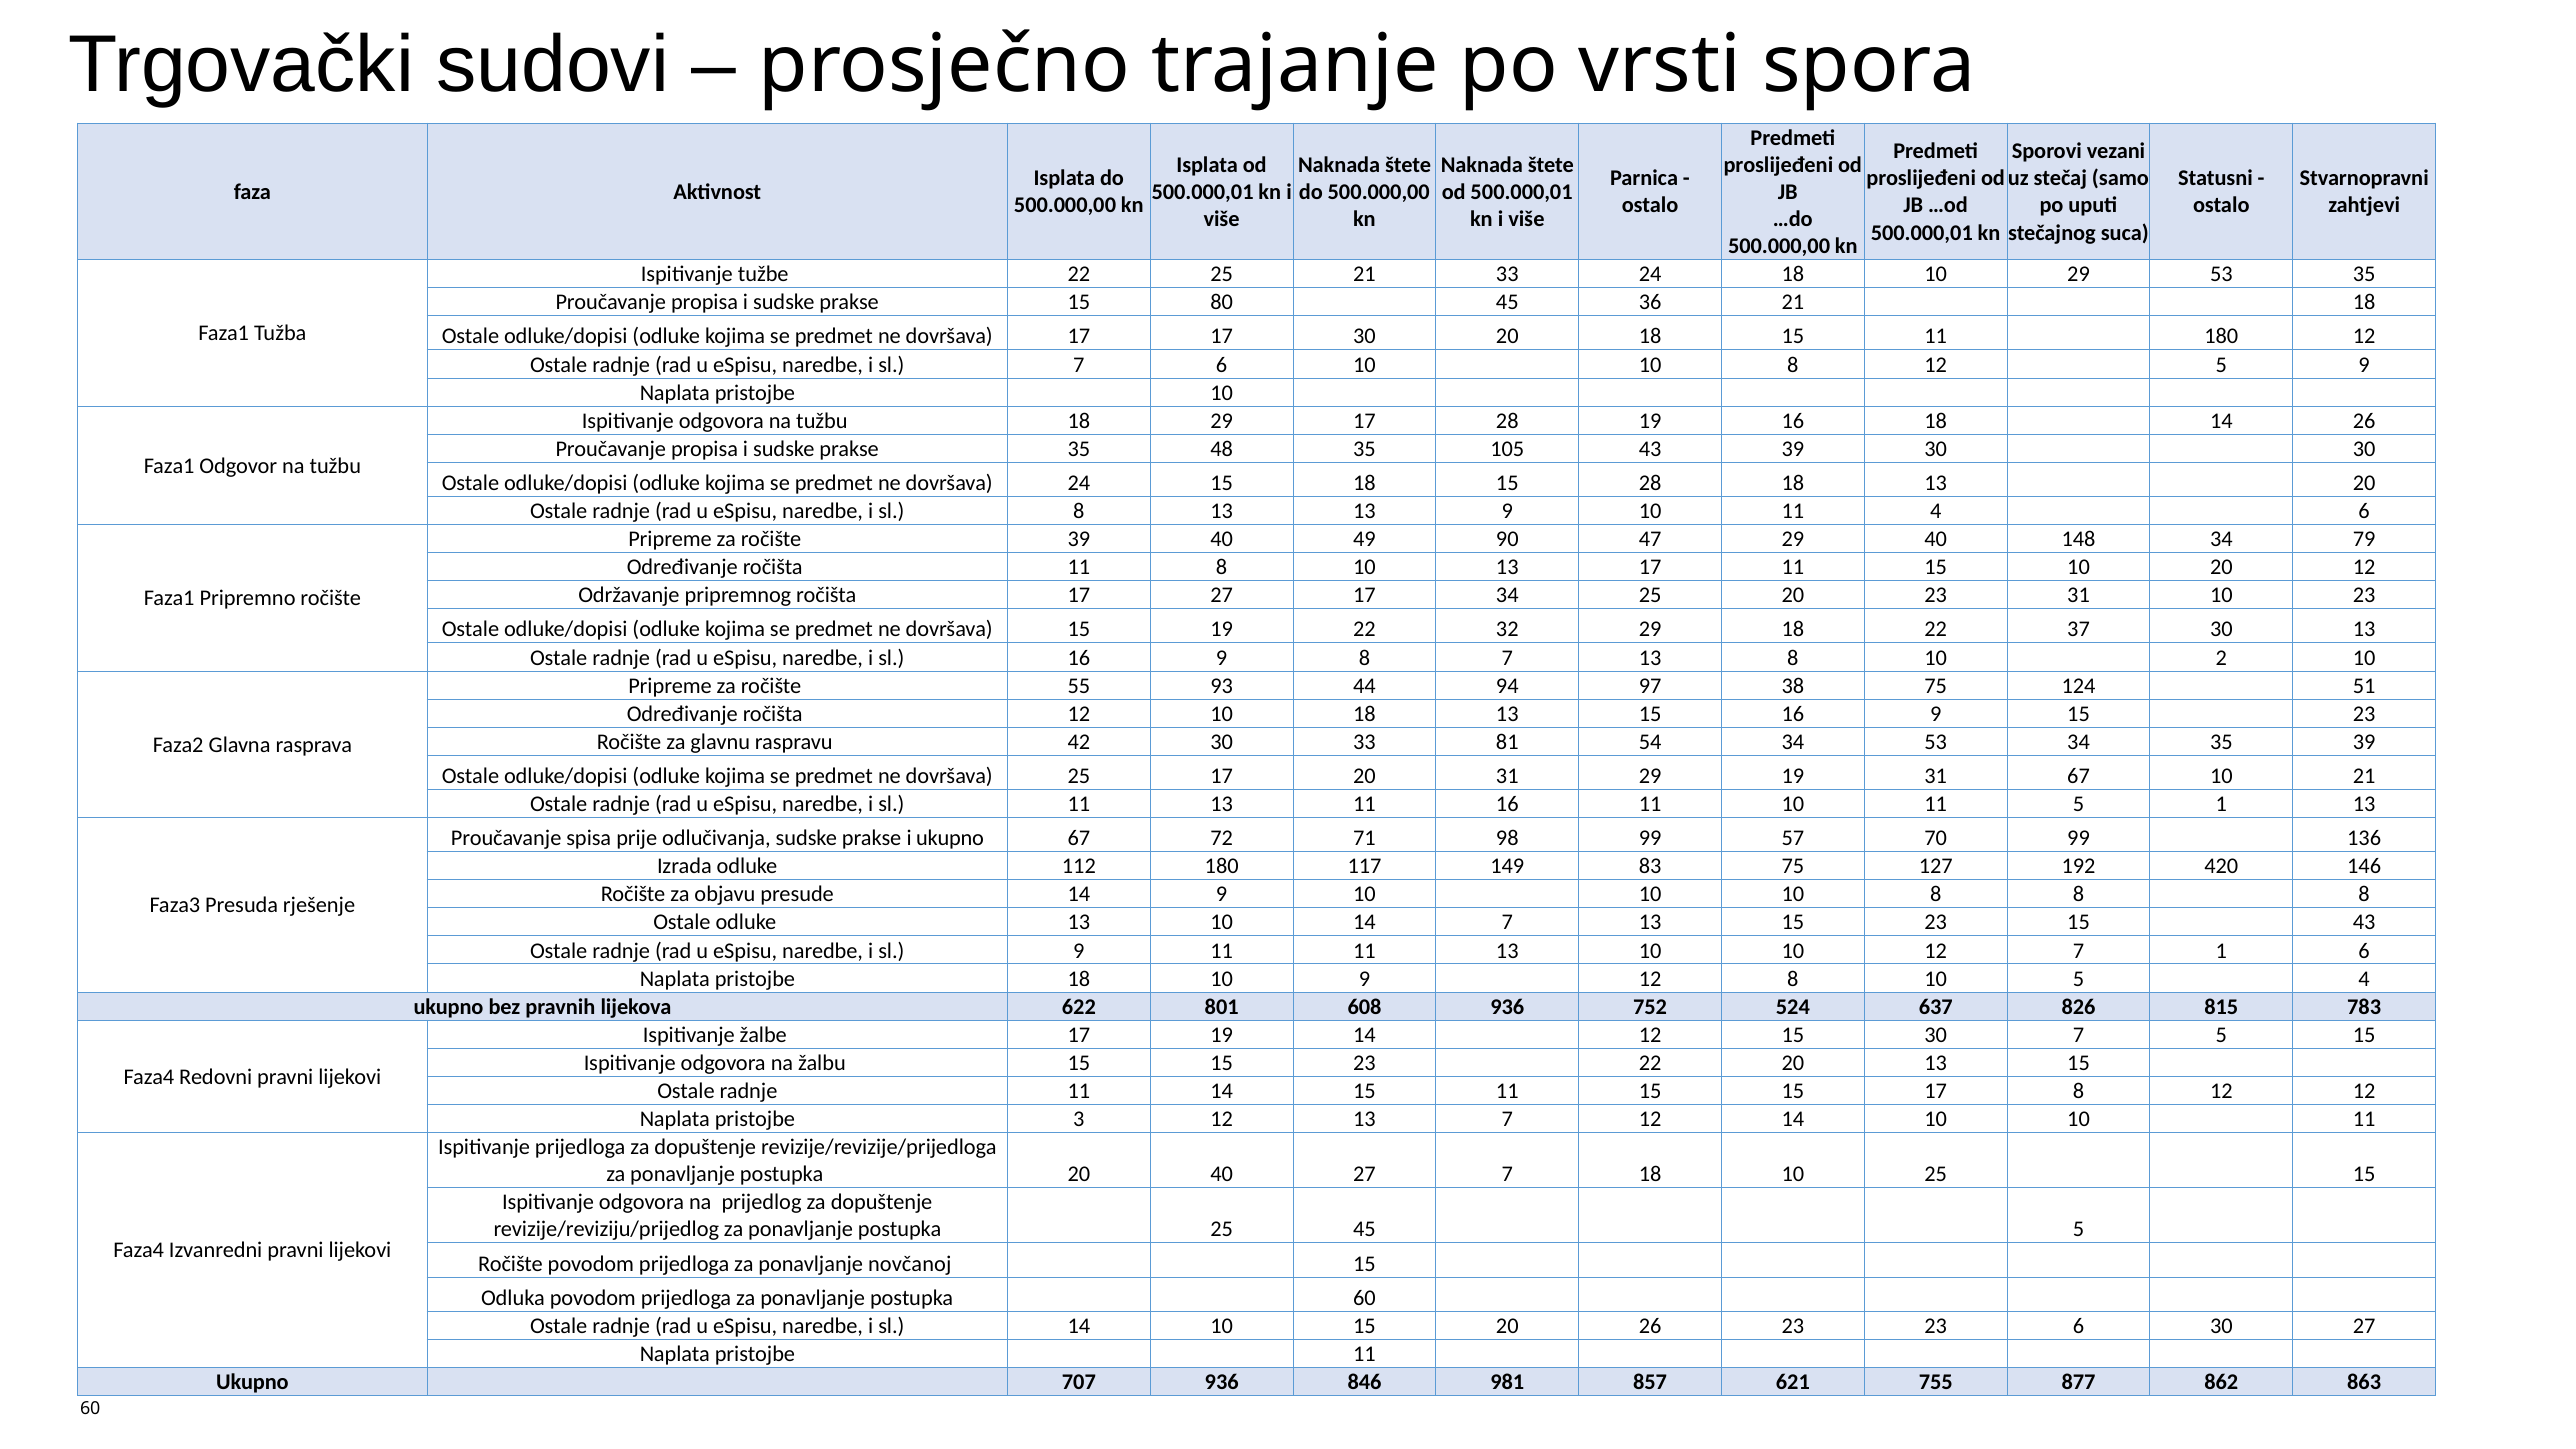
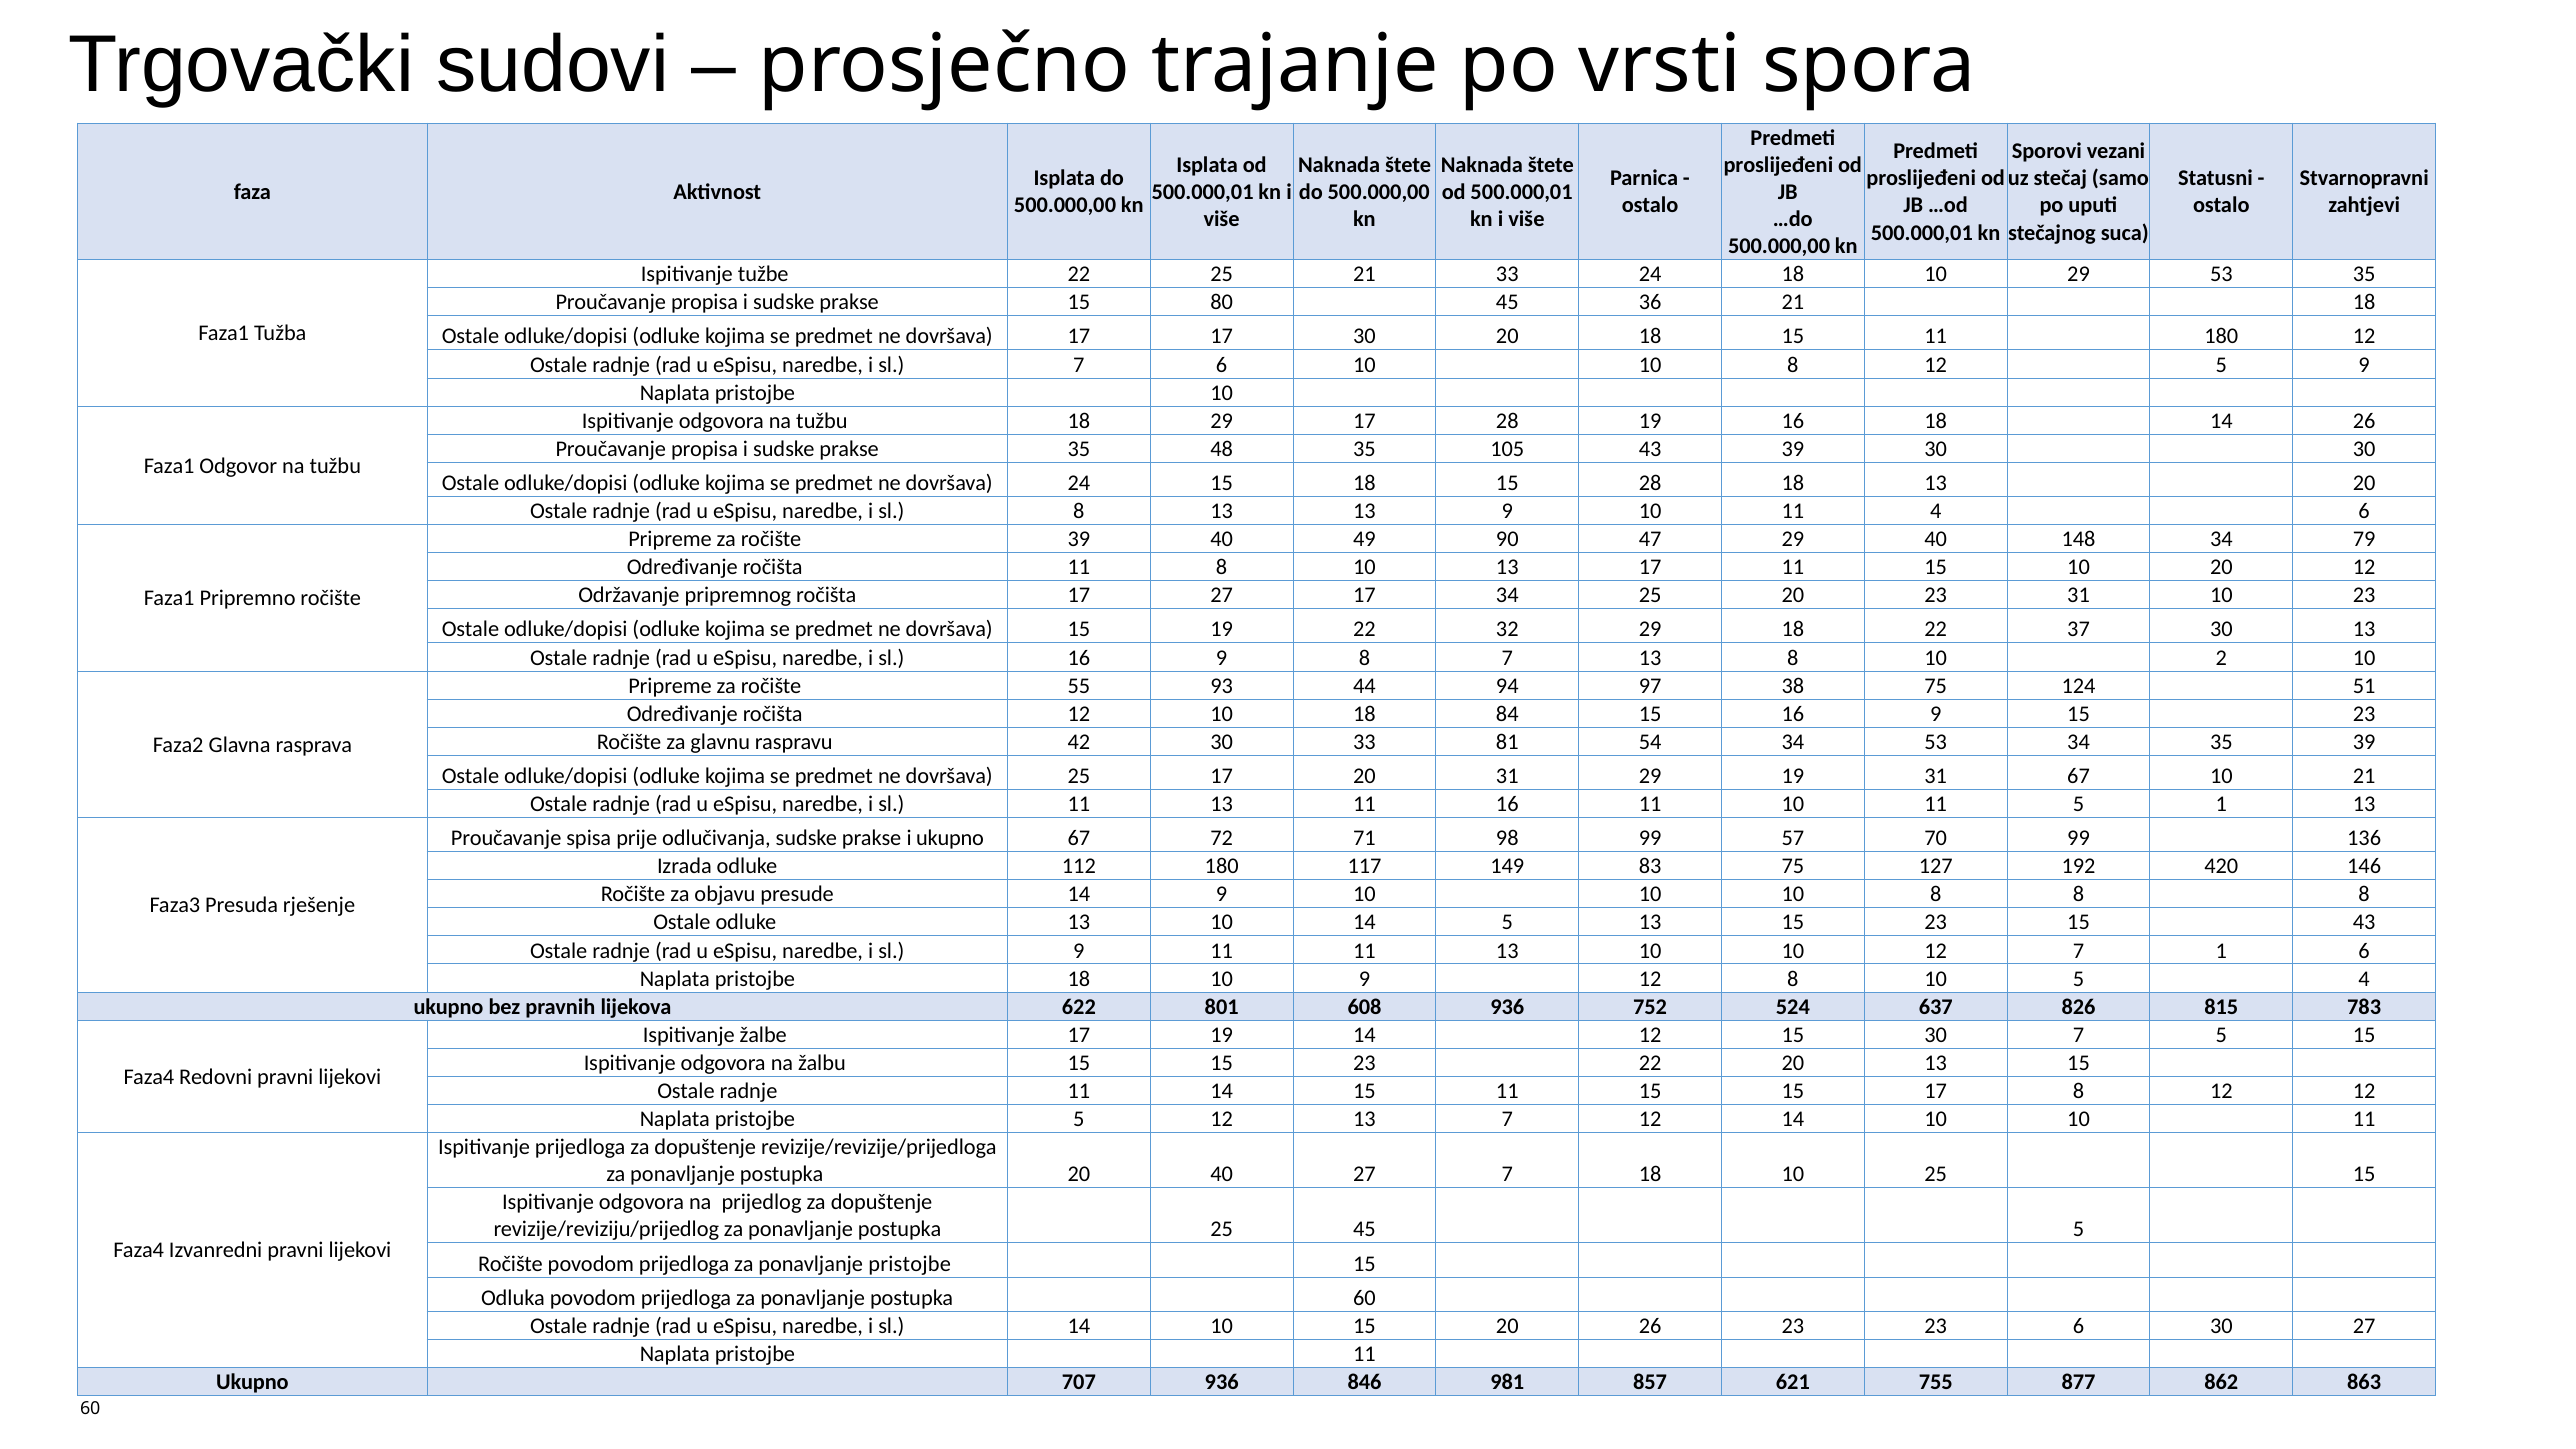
10 18 13: 13 -> 84 (1507, 714)
14 7: 7 -> 5 (1507, 923)
pristojbe 3: 3 -> 5 (1079, 1119)
ponavljanje novčanoj: novčanoj -> pristojbe (910, 1264)
